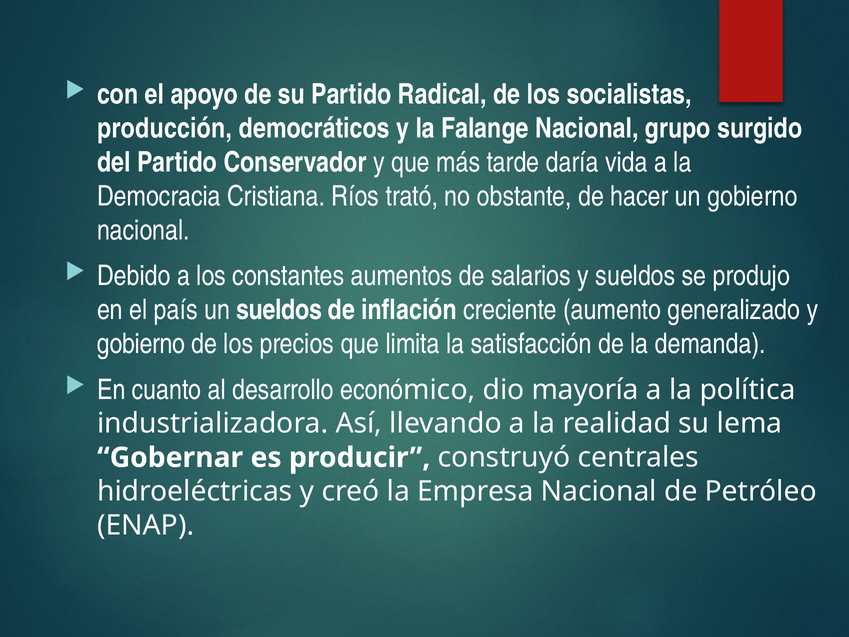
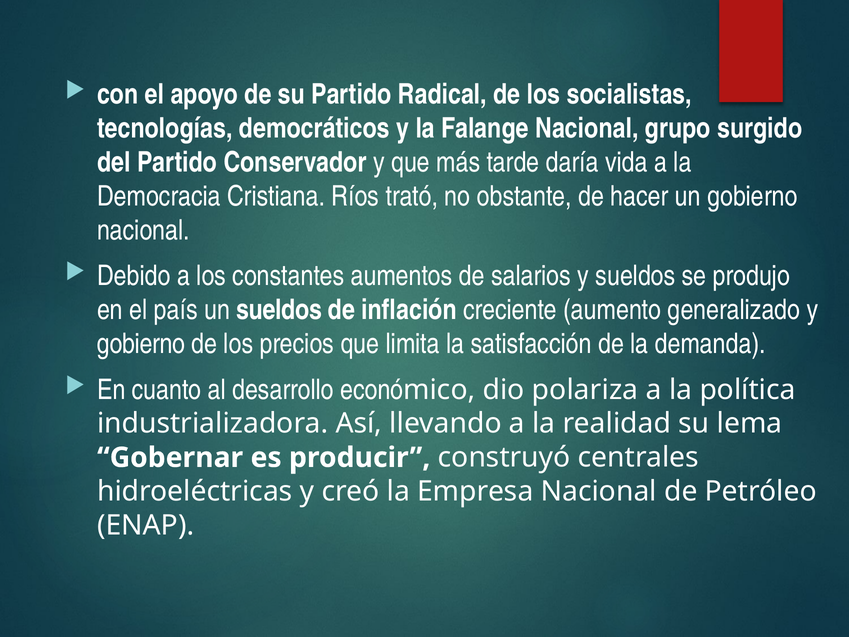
producción: producción -> tecnologías (165, 128)
mayoría: mayoría -> polariza (585, 390)
